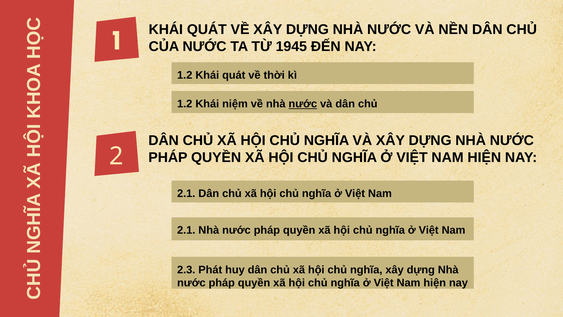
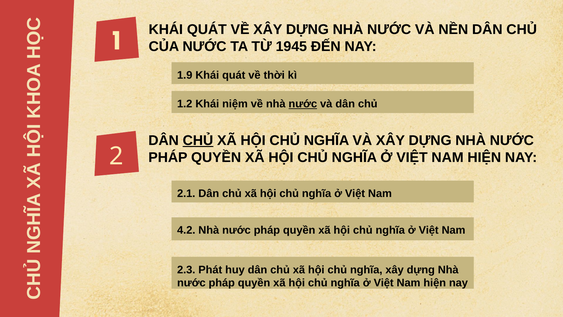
1.2: 1.2 -> 1.9 (185, 75)
CHỦ underline: none -> present (198, 140)
2.1: 2.1 -> 4.2 (186, 230)
